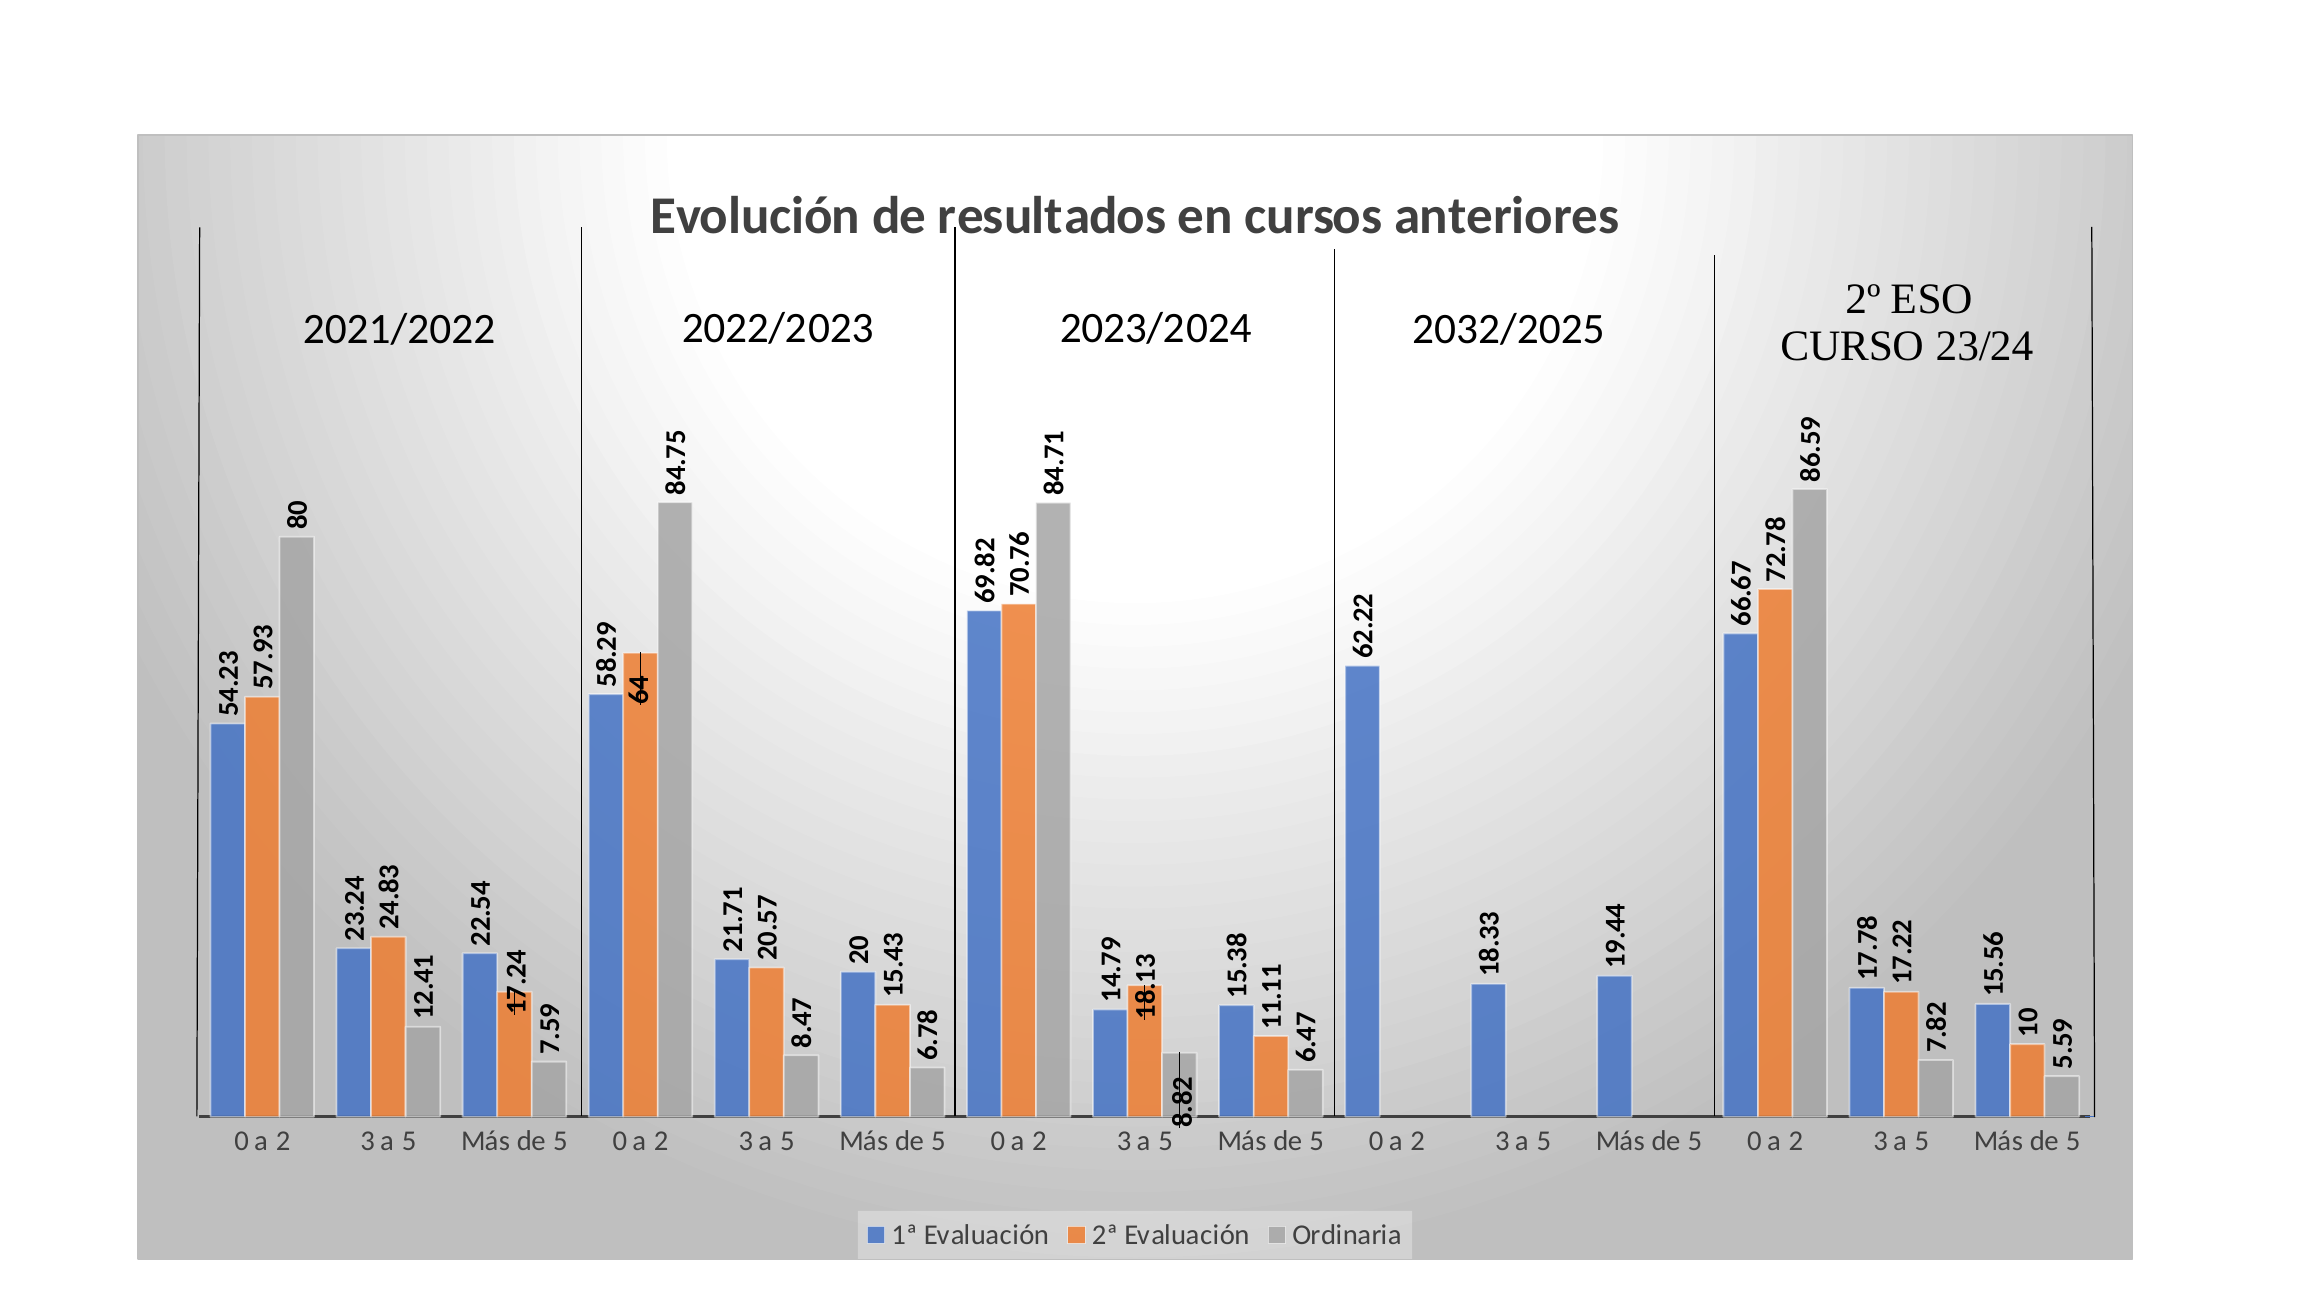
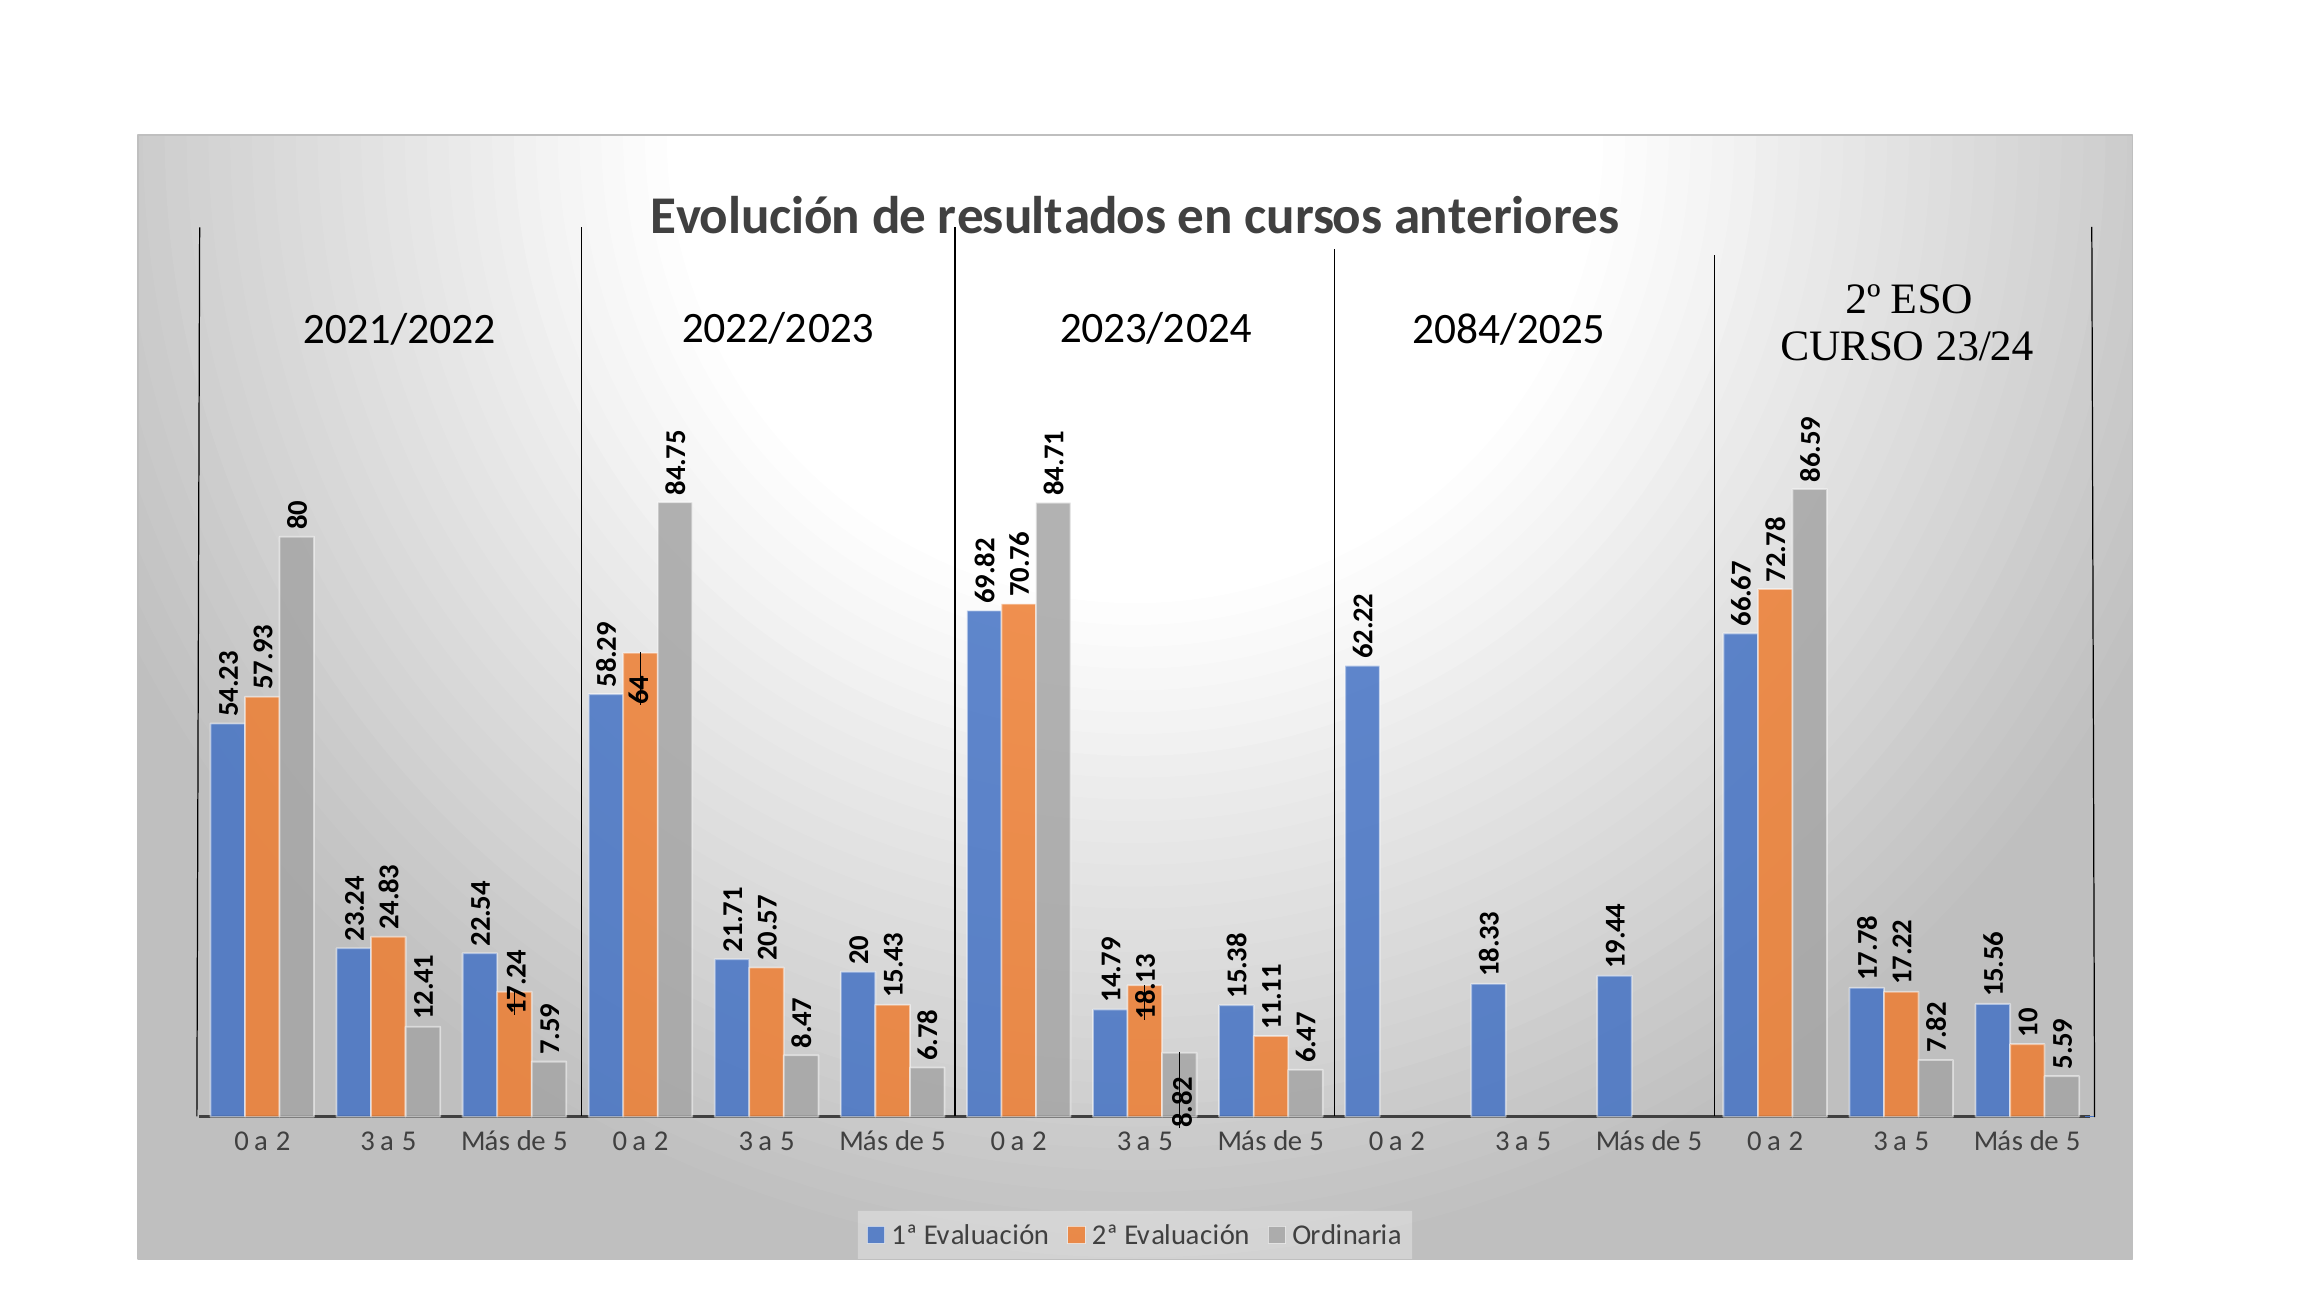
2032/2025: 2032/2025 -> 2084/2025 (1508, 330)
